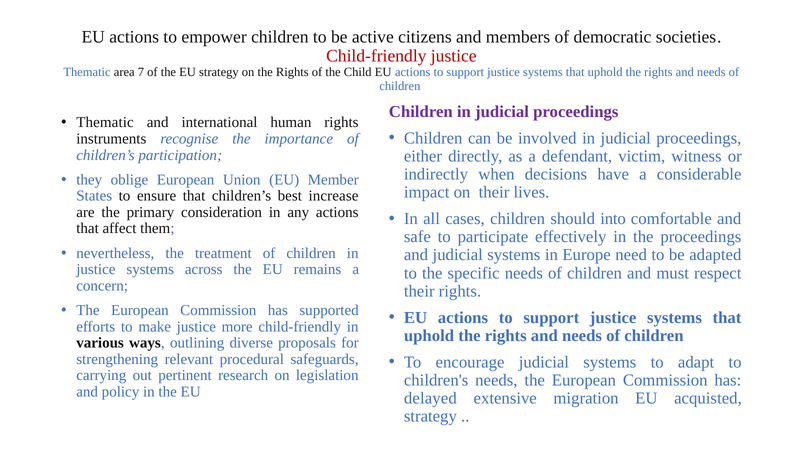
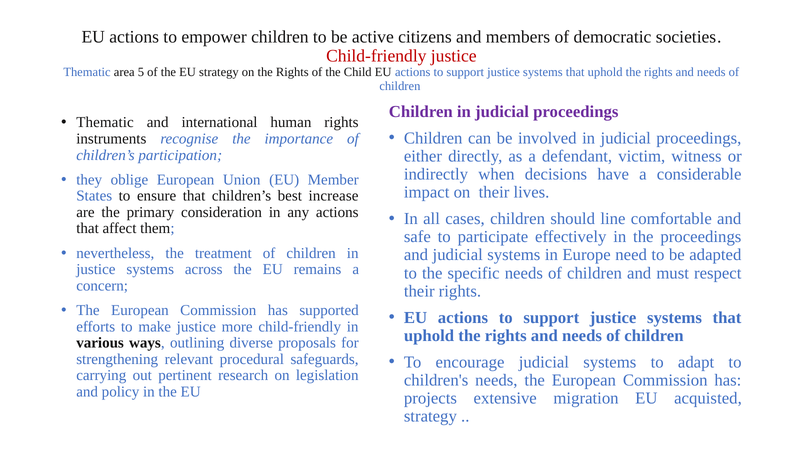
7: 7 -> 5 (141, 72)
into: into -> line (613, 219)
delayed: delayed -> projects (430, 398)
